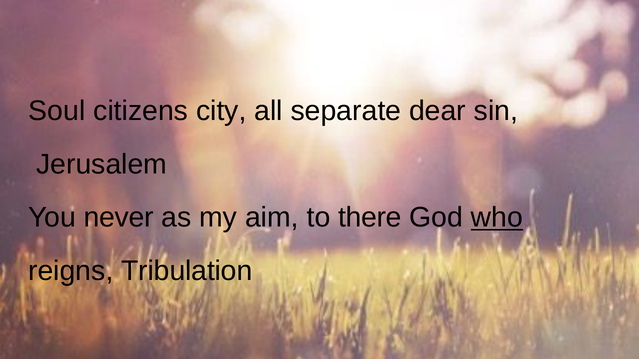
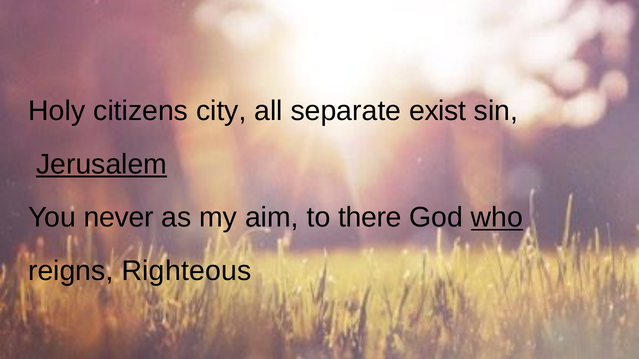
Soul: Soul -> Holy (57, 111)
dear: dear -> exist (438, 111)
Jerusalem underline: none -> present (102, 164)
Tribulation: Tribulation -> Righteous (187, 271)
